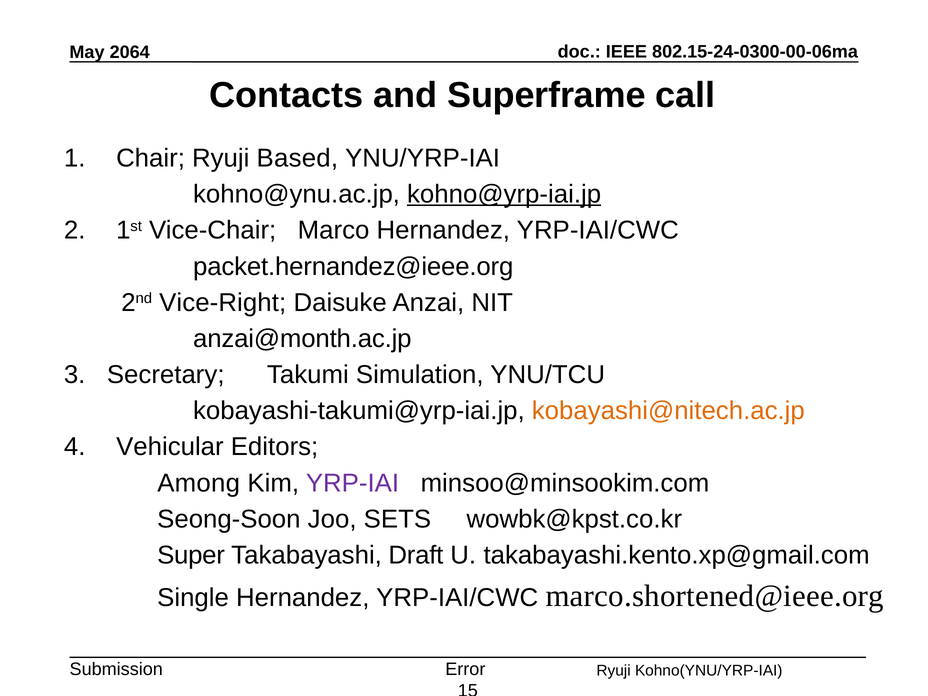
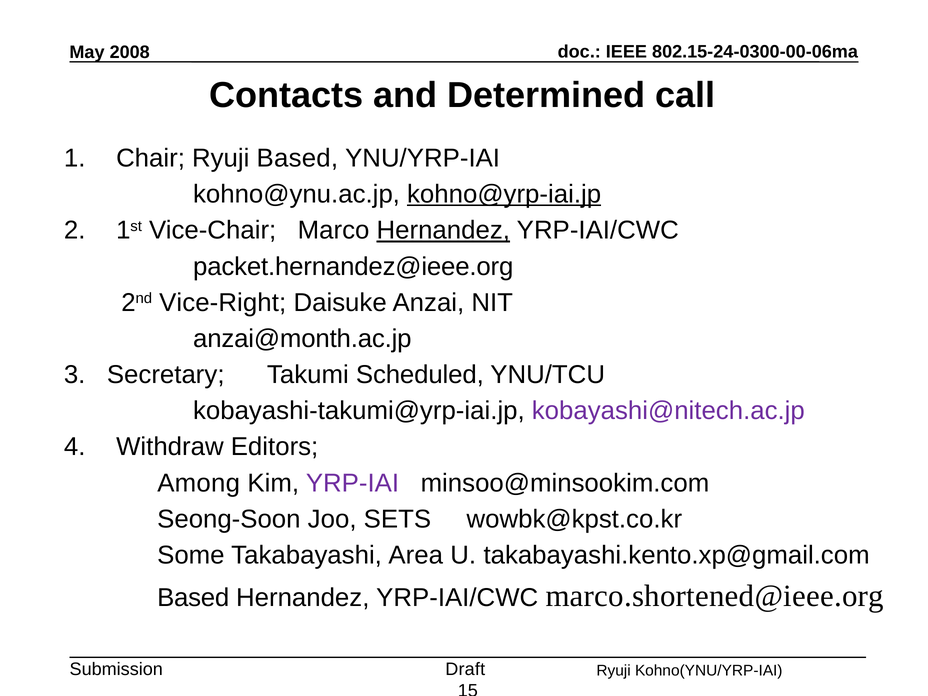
2064: 2064 -> 2008 (130, 52)
Superframe: Superframe -> Determined (546, 96)
Hernandez underline: none -> present (443, 230)
Simulation: Simulation -> Scheduled (420, 375)
kobayashi@nitech.ac.jp colour: orange -> purple (668, 411)
Vehicular: Vehicular -> Withdraw (170, 447)
Super: Super -> Some (191, 555)
Draft: Draft -> Area (416, 555)
Single: Single -> Based (193, 598)
Error: Error -> Draft (465, 669)
